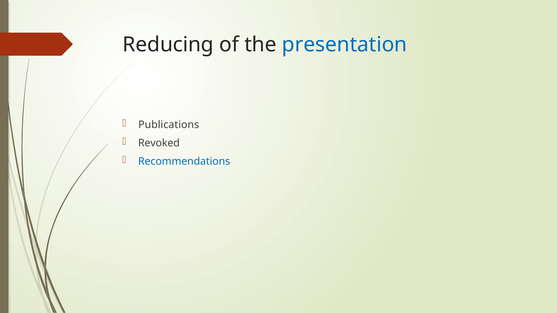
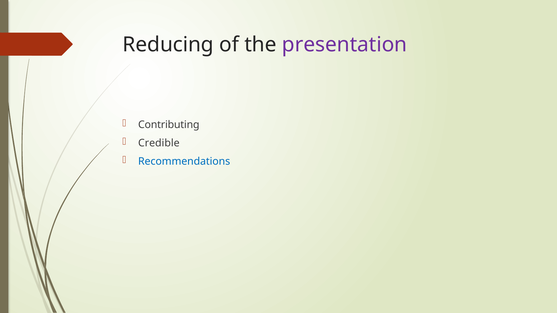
presentation colour: blue -> purple (345, 45)
Publications: Publications -> Contributing (169, 125)
Revoked: Revoked -> Credible (159, 143)
